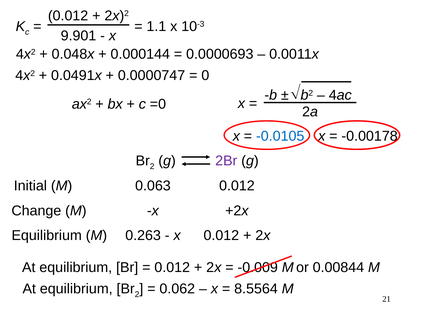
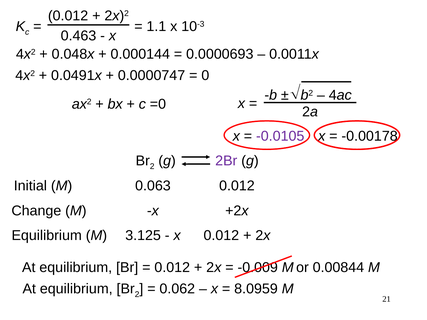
9.901: 9.901 -> 0.463 (78, 36)
-0.0105 colour: blue -> purple (280, 136)
0.263: 0.263 -> 3.125 (143, 236)
8.5564: 8.5564 -> 8.0959 (256, 289)
